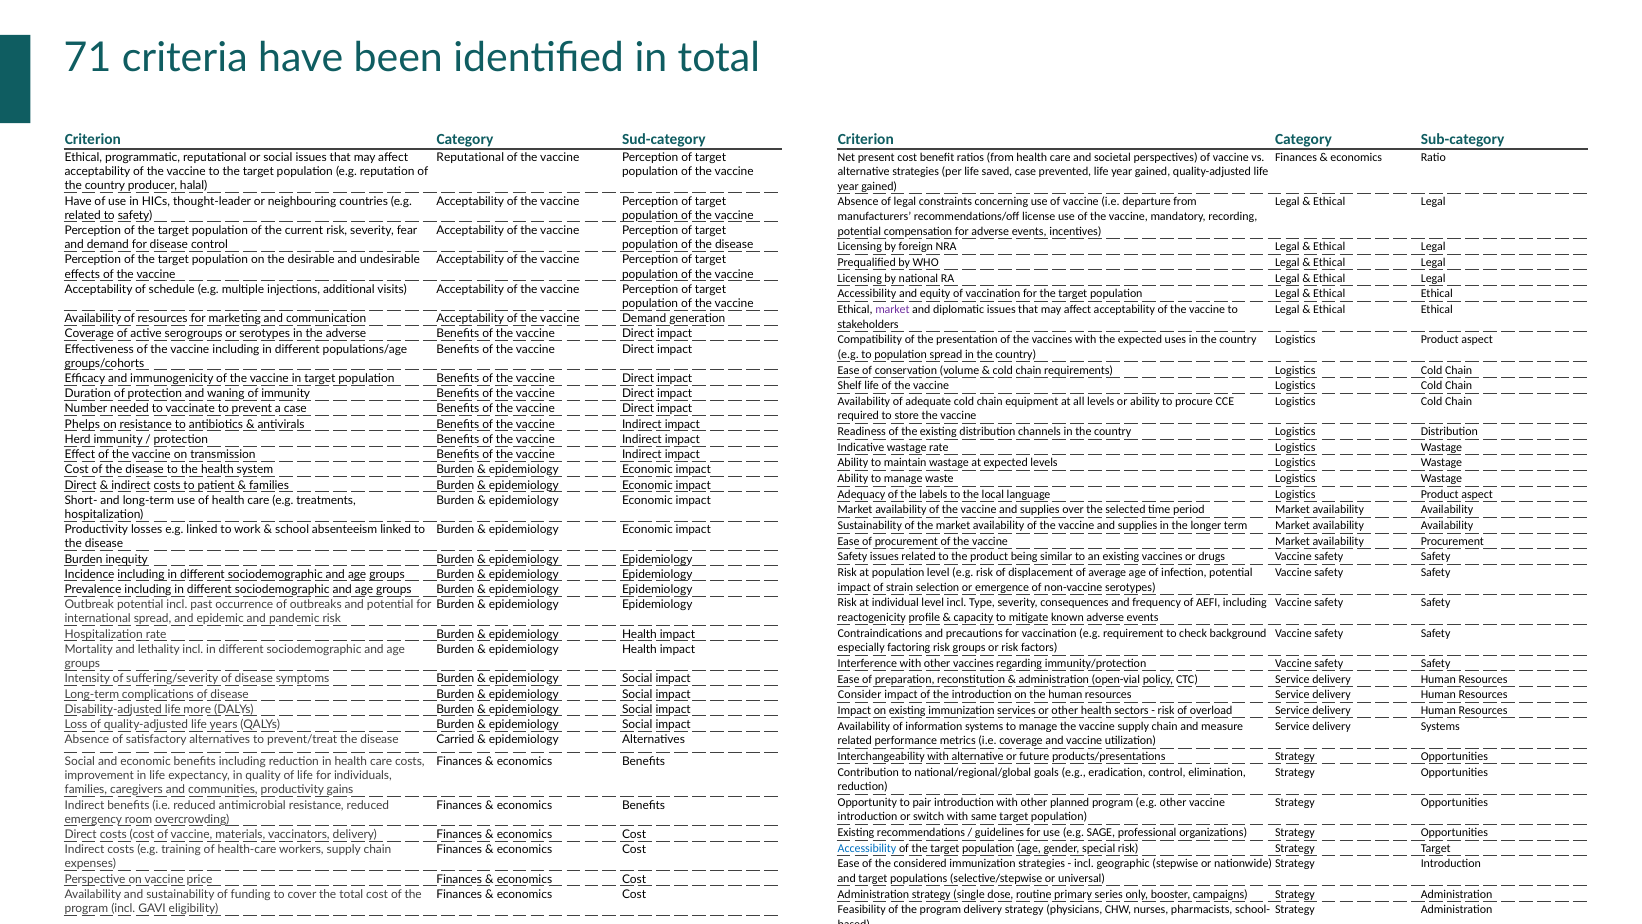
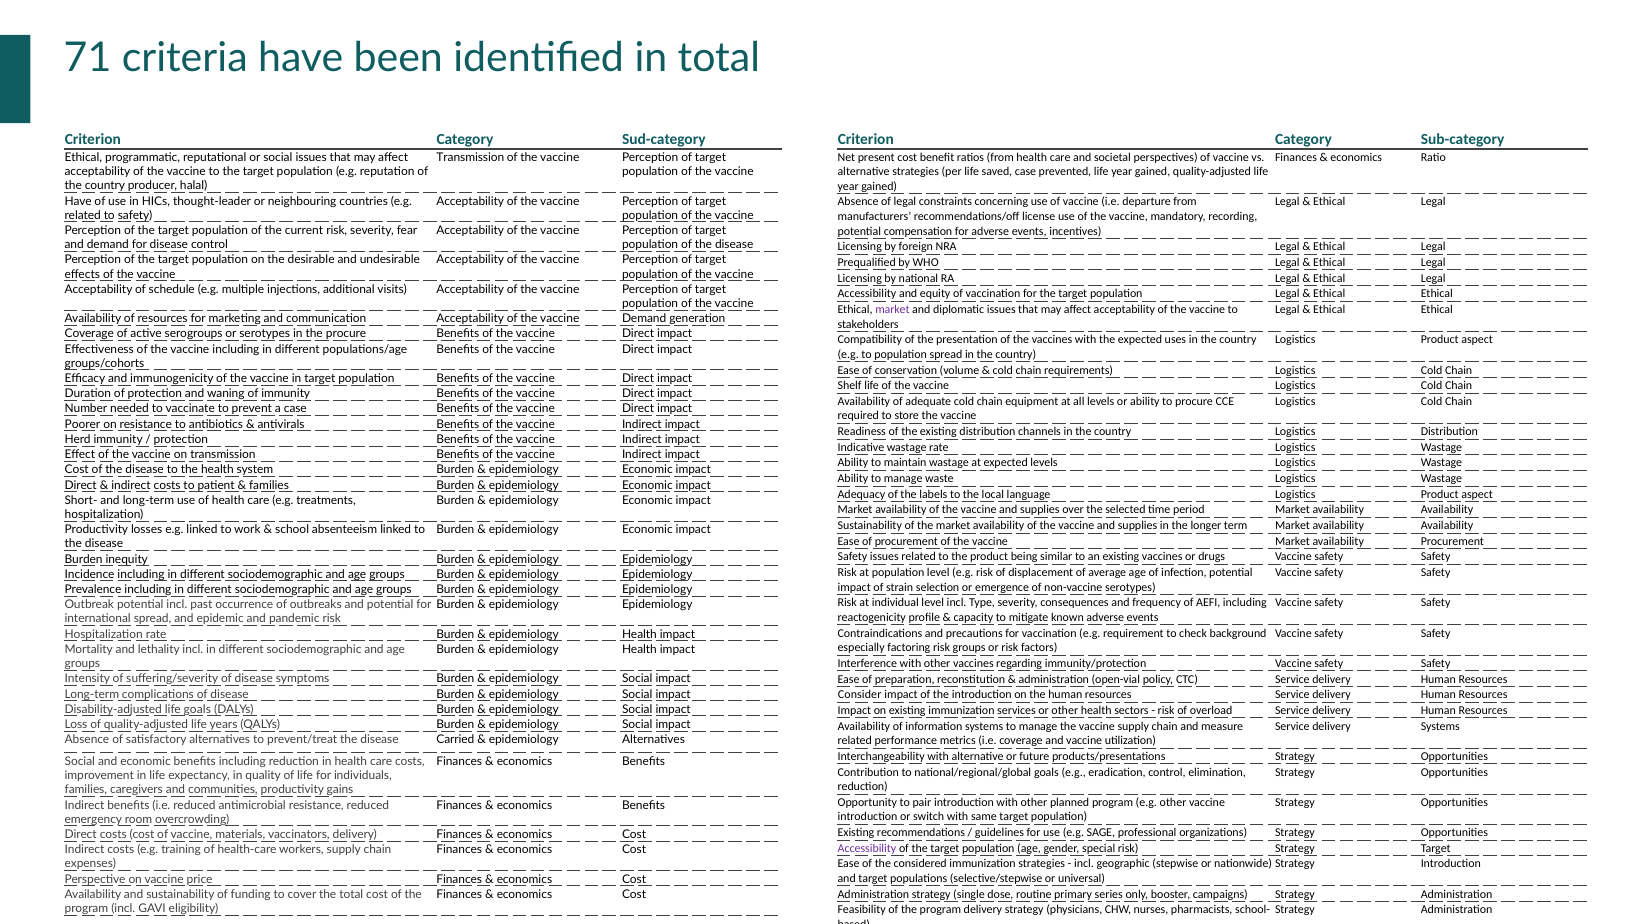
Reputational: Reputational -> Transmission (470, 157)
the adverse: adverse -> procure (346, 334)
Phelps: Phelps -> Poorer (82, 424)
life more: more -> goals (197, 709)
Accessibility colour: blue -> purple (867, 848)
